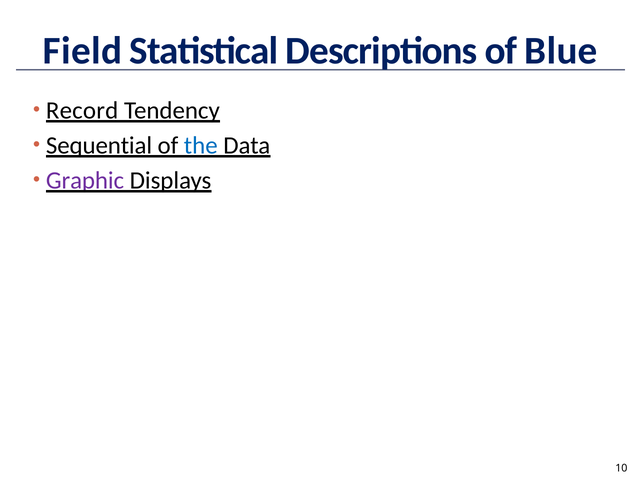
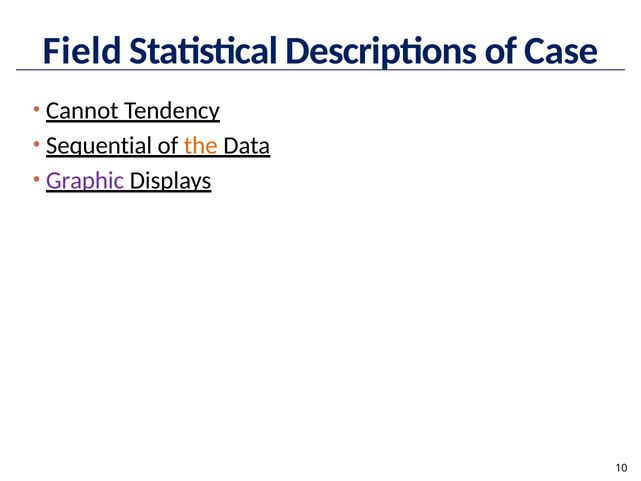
Blue: Blue -> Case (561, 51)
Record: Record -> Cannot (82, 111)
the colour: blue -> orange (201, 146)
